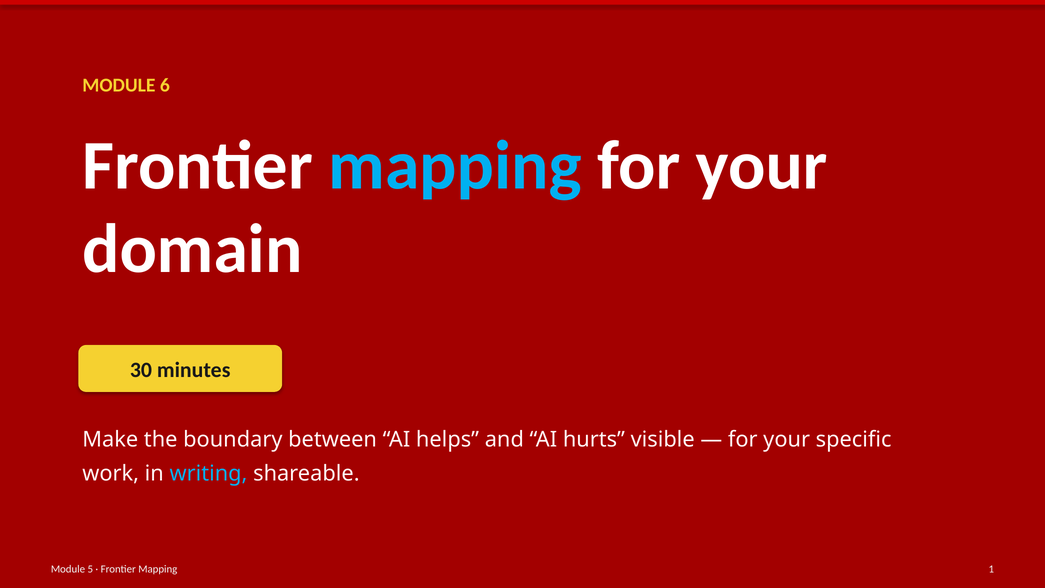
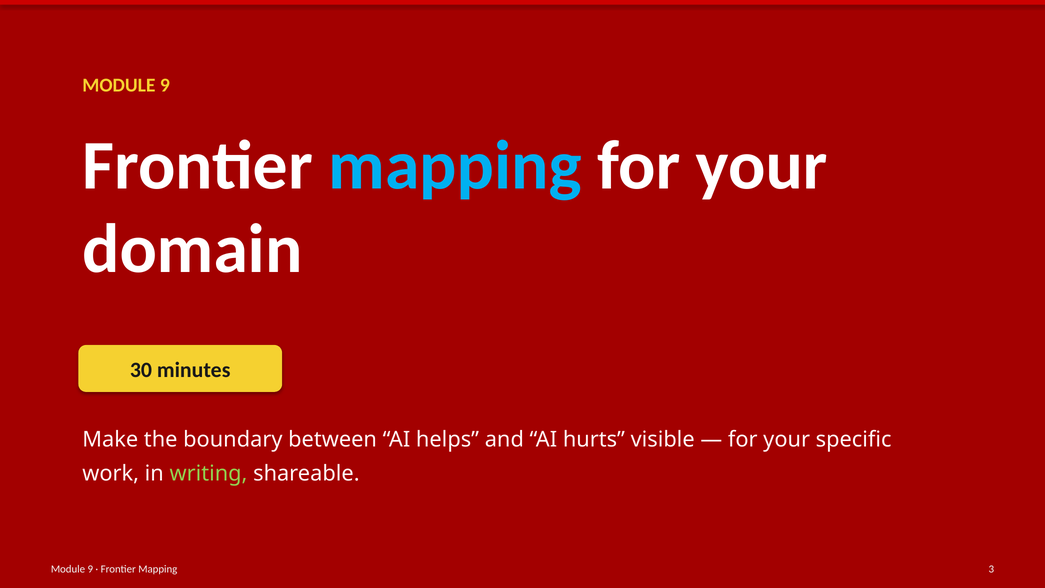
6: 6 -> 9 (165, 85)
writing colour: light blue -> light green (208, 473)
5: 5 -> 9 (90, 569)
1: 1 -> 3 (991, 569)
